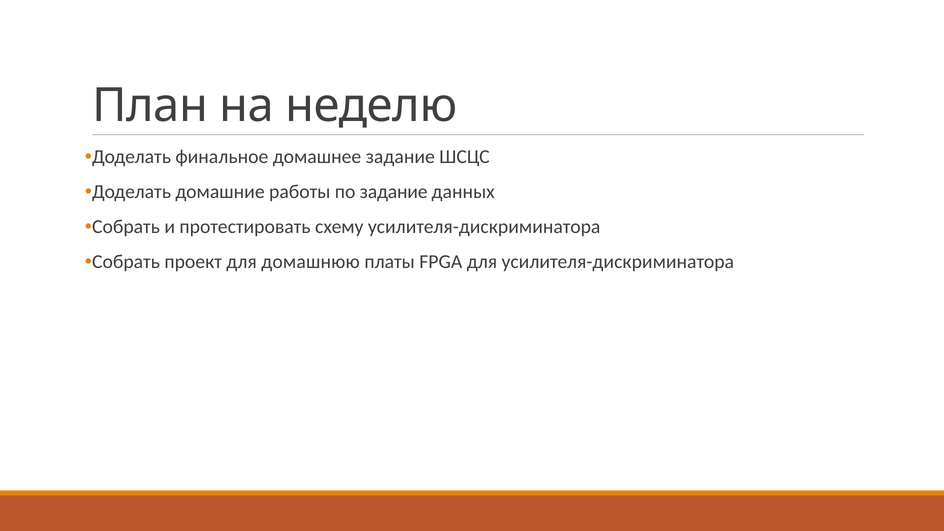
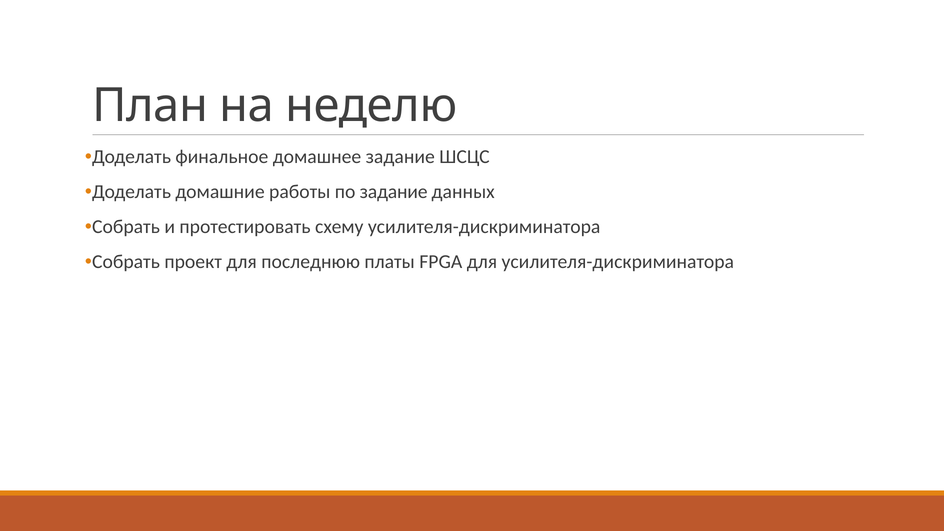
домашнюю: домашнюю -> последнюю (311, 262)
